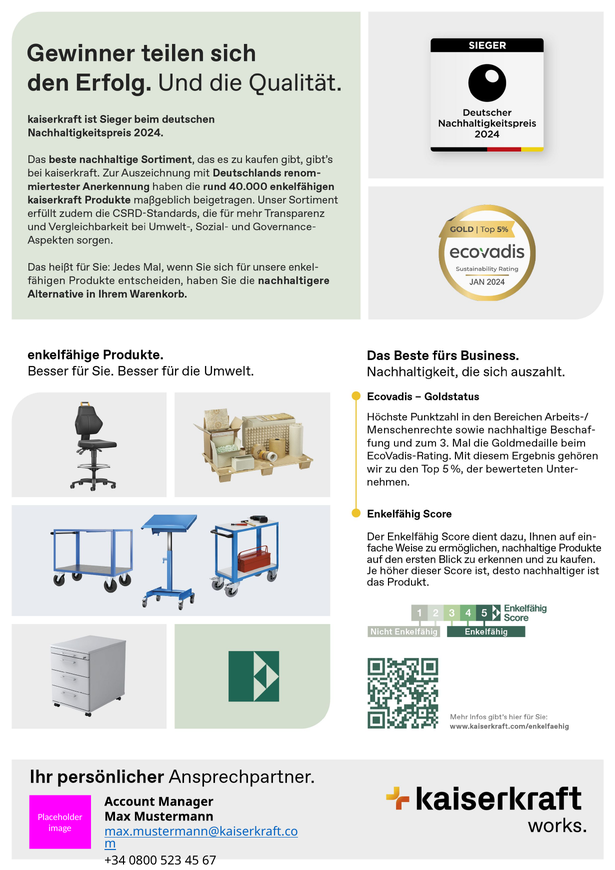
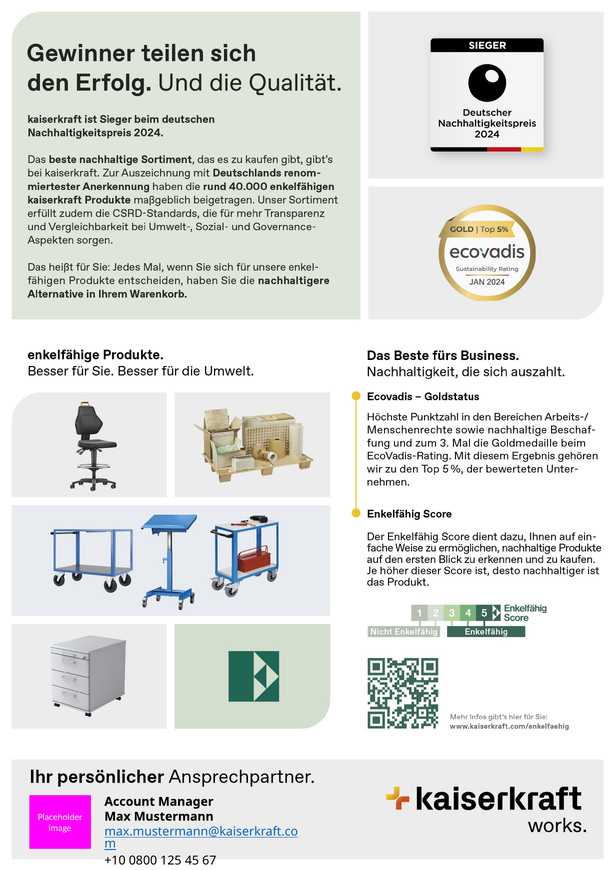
+34: +34 -> +10 (115, 860)
523: 523 -> 125 (171, 860)
